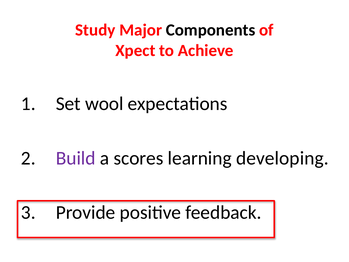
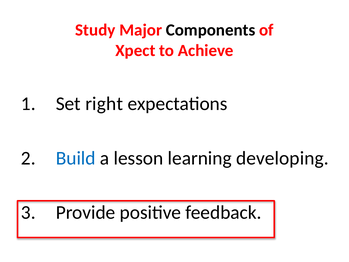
wool: wool -> right (104, 104)
Build colour: purple -> blue (76, 158)
scores: scores -> lesson (138, 158)
